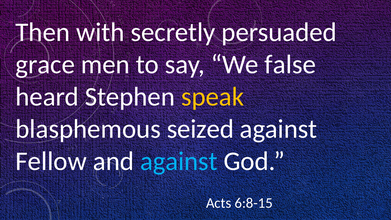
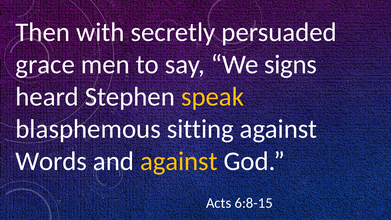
false: false -> signs (290, 65)
seized: seized -> sitting (200, 129)
Fellow: Fellow -> Words (51, 161)
against colour: light blue -> yellow (179, 161)
